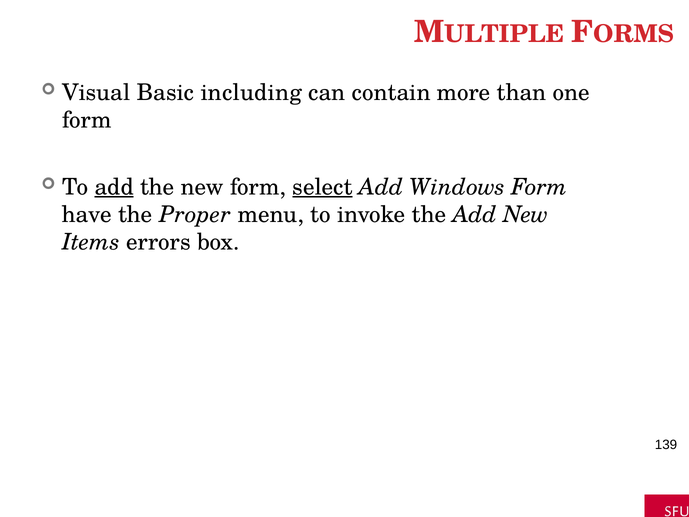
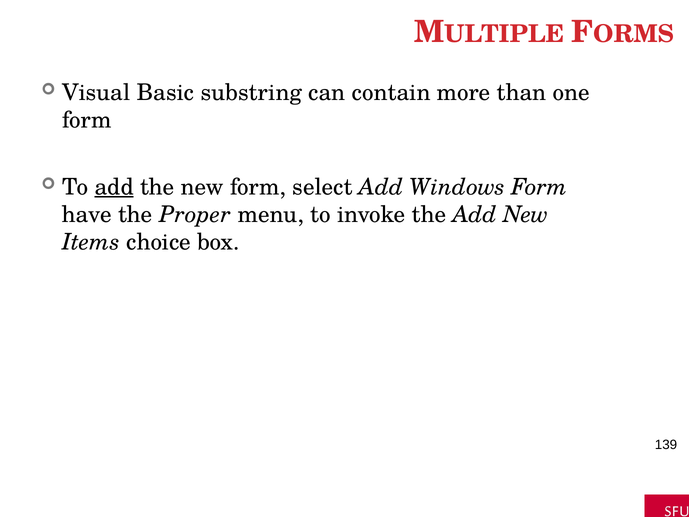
including: including -> substring (251, 93)
select underline: present -> none (322, 187)
errors: errors -> choice (159, 242)
